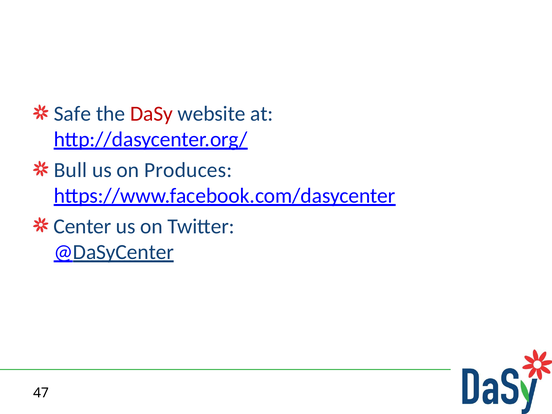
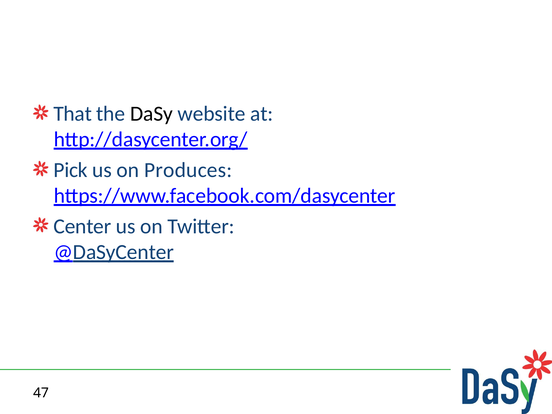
Safe: Safe -> That (73, 114)
DaSy colour: red -> black (151, 114)
Bull: Bull -> Pick (71, 170)
